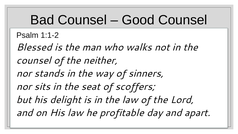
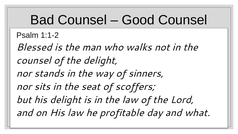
the neither: neither -> delight (101, 60)
apart: apart -> what (197, 113)
